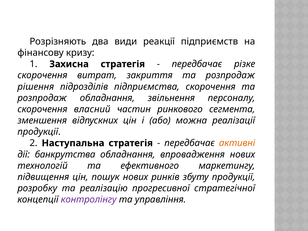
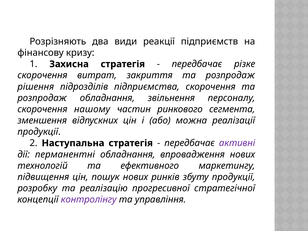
власний: власний -> нашому (92, 109)
активні colour: orange -> purple (237, 143)
банкрутства: банкрутства -> перманентні (65, 154)
